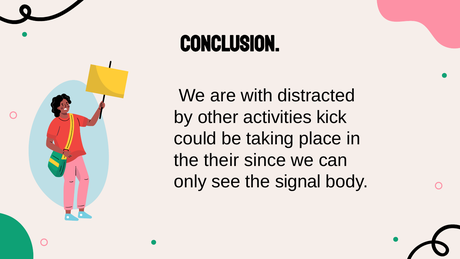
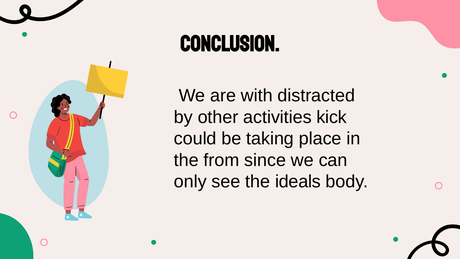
their: their -> from (222, 160)
signal: signal -> ideals (298, 182)
